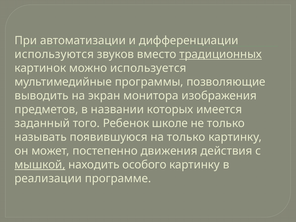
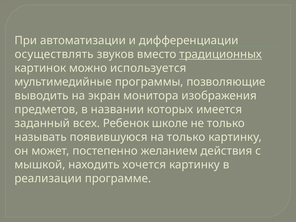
используются: используются -> осуществлять (54, 54)
того: того -> всех (86, 123)
движения: движения -> желанием (169, 151)
мышкой underline: present -> none (40, 165)
особого: особого -> хочется (144, 165)
